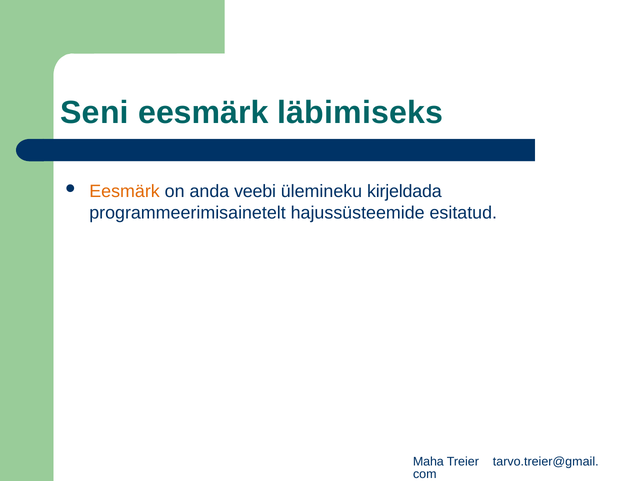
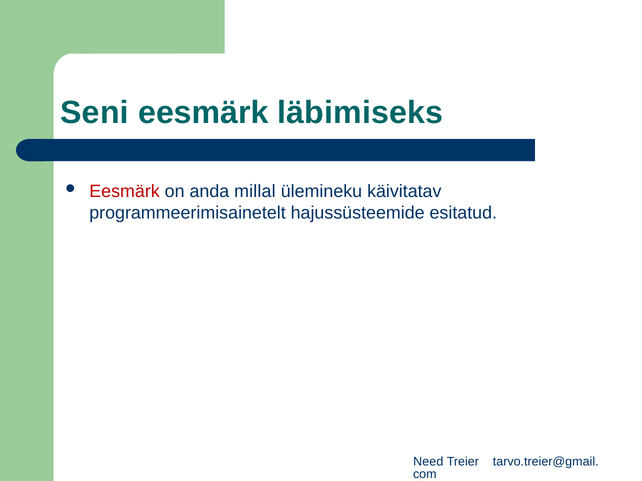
Eesmärk colour: orange -> red (125, 192)
veebi: veebi -> millal (255, 192)
kirjeldada: kirjeldada -> käivitatav (404, 192)
Maha: Maha -> Need (428, 462)
